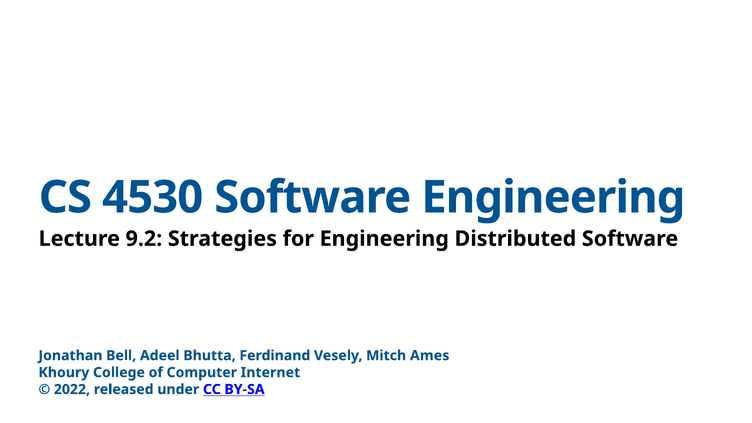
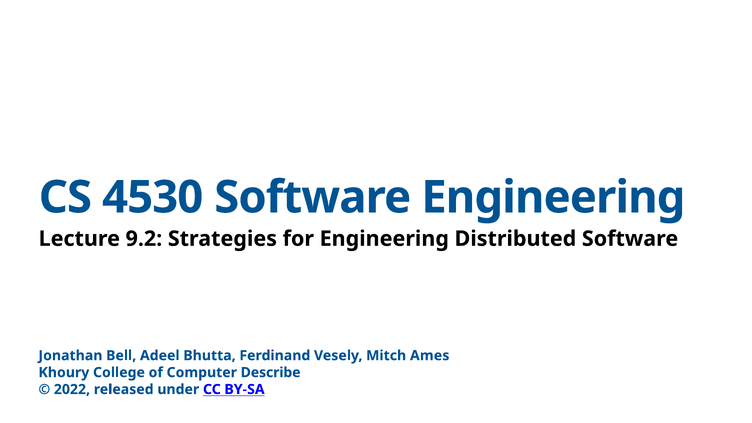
Internet: Internet -> Describe (271, 372)
